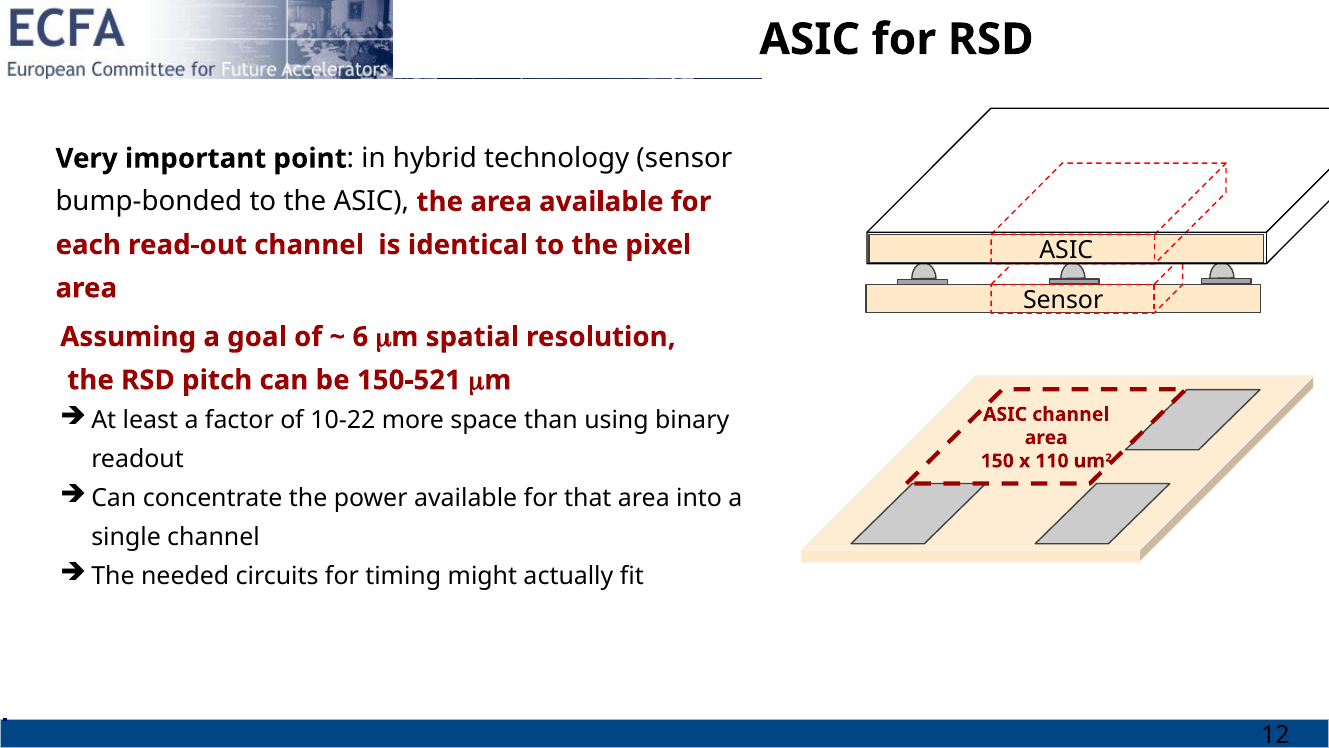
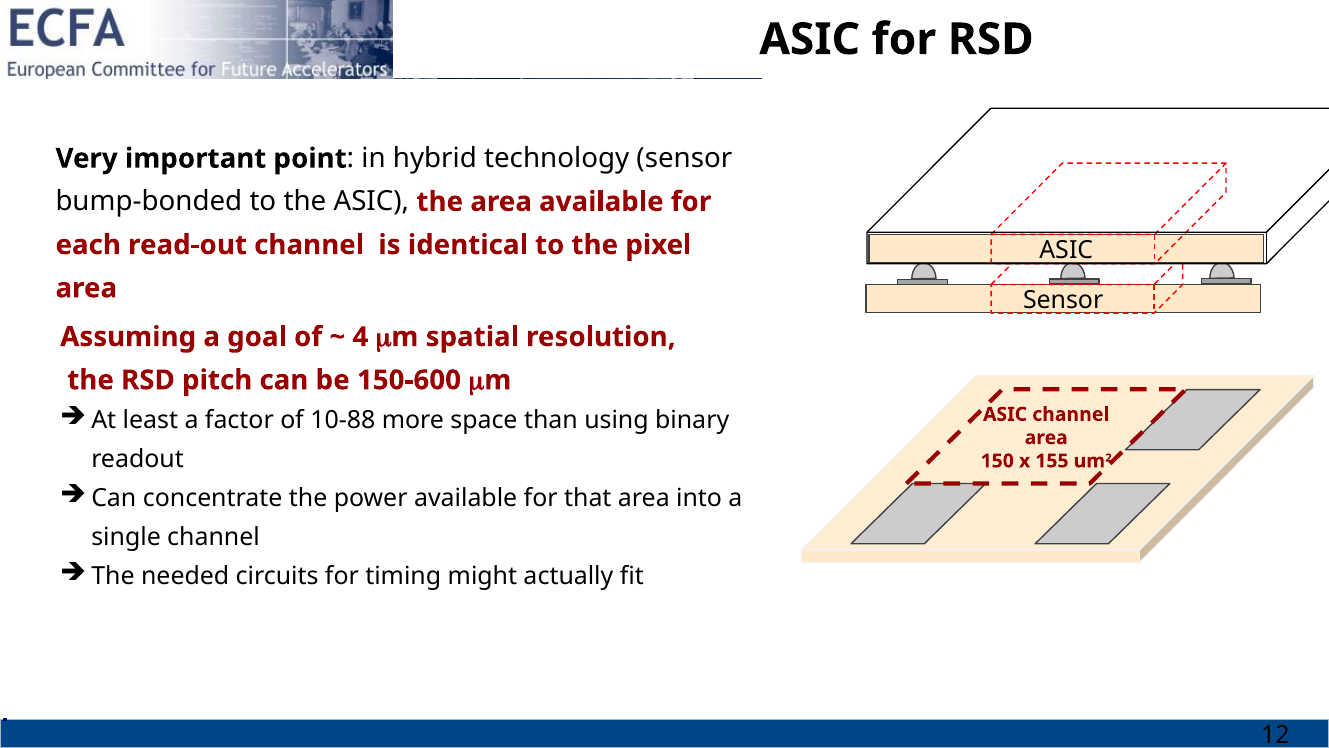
6: 6 -> 4 (360, 337)
150-521: 150-521 -> 150-600 (409, 380)
10-22: 10-22 -> 10-88 (343, 420)
110: 110 -> 155 (1052, 461)
